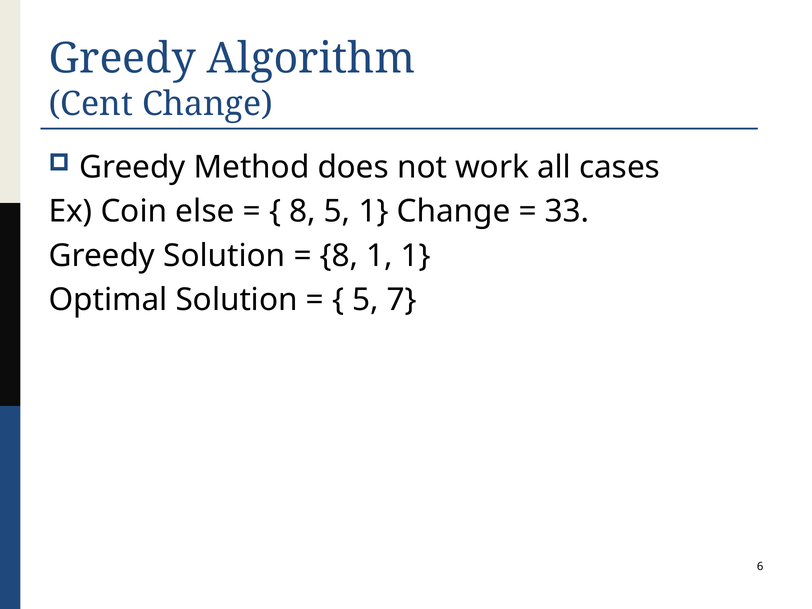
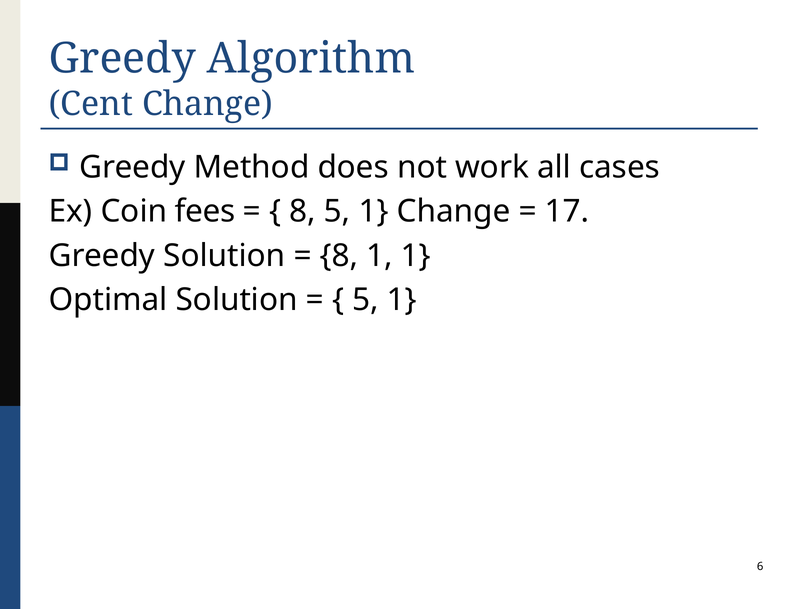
else: else -> fees (205, 212)
33: 33 -> 17 (567, 212)
7: 7 -> 1 (402, 300)
